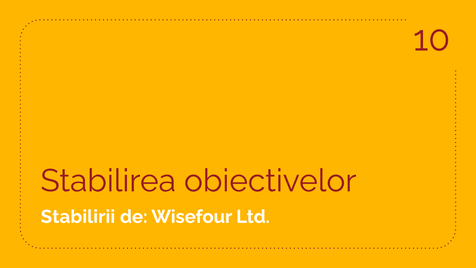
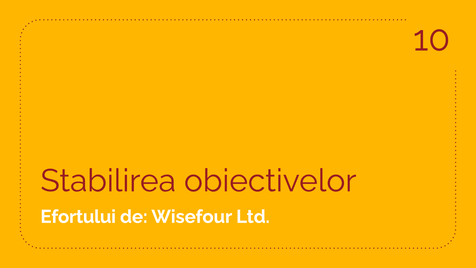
Stabilirii: Stabilirii -> Efortului (78, 217)
